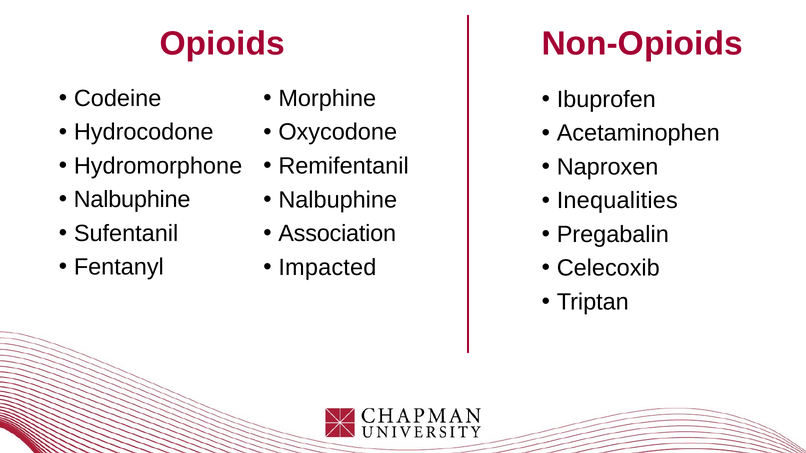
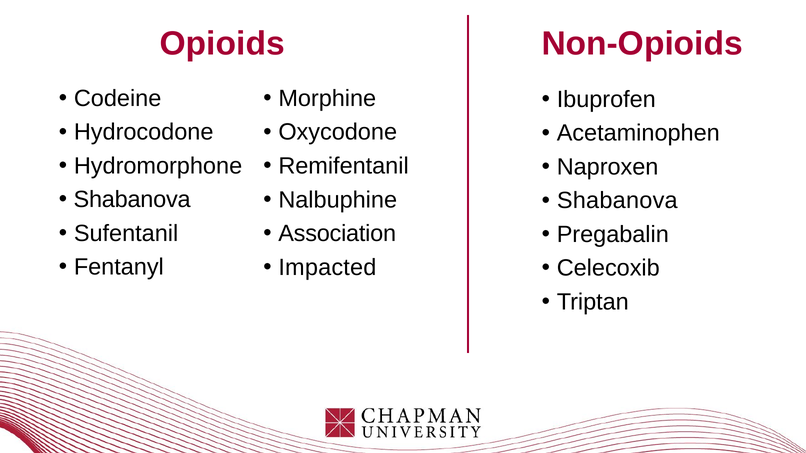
Nalbuphine: Nalbuphine -> Shabanova (132, 200)
Inequalities: Inequalities -> Shabanova (617, 201)
